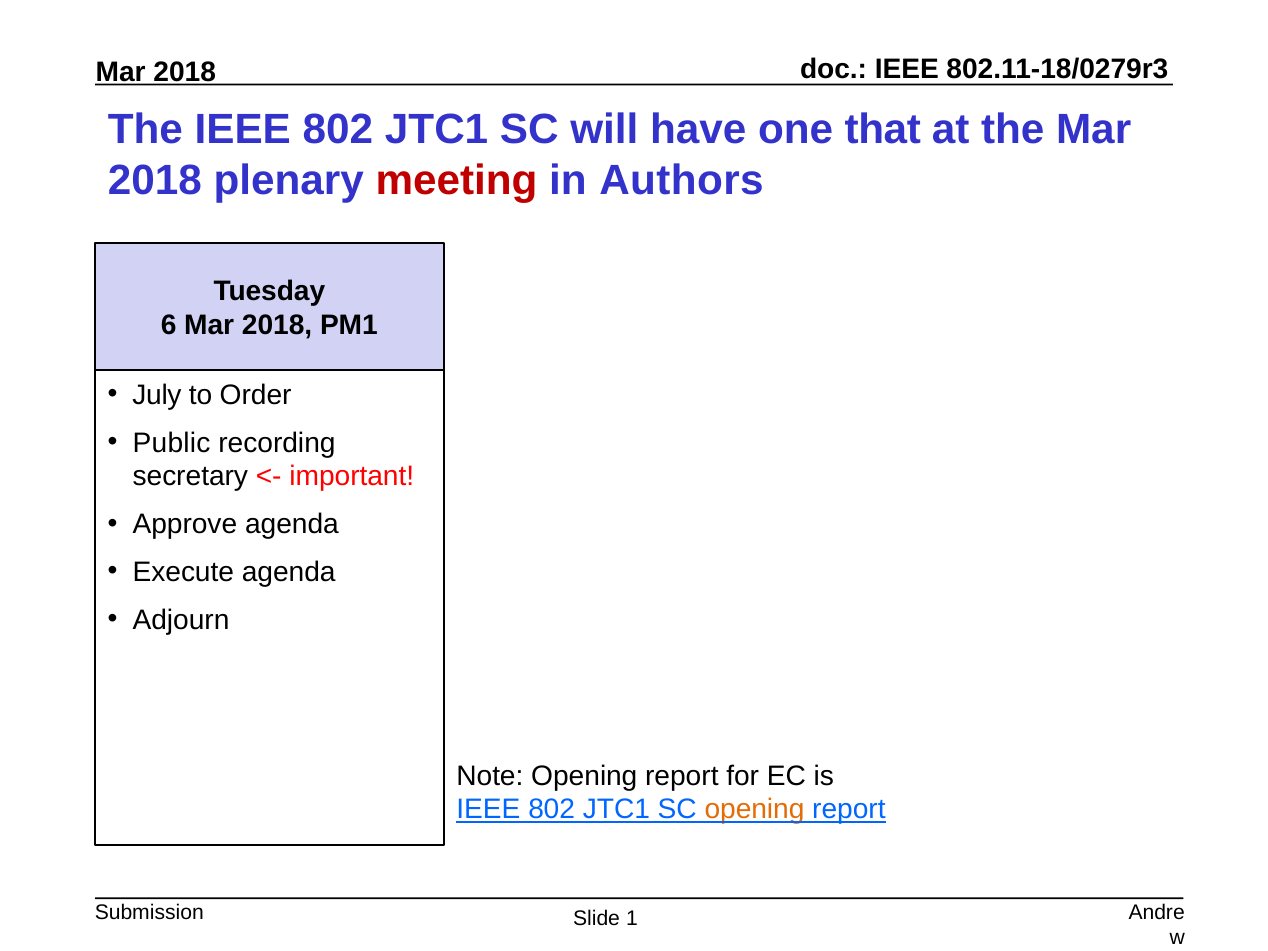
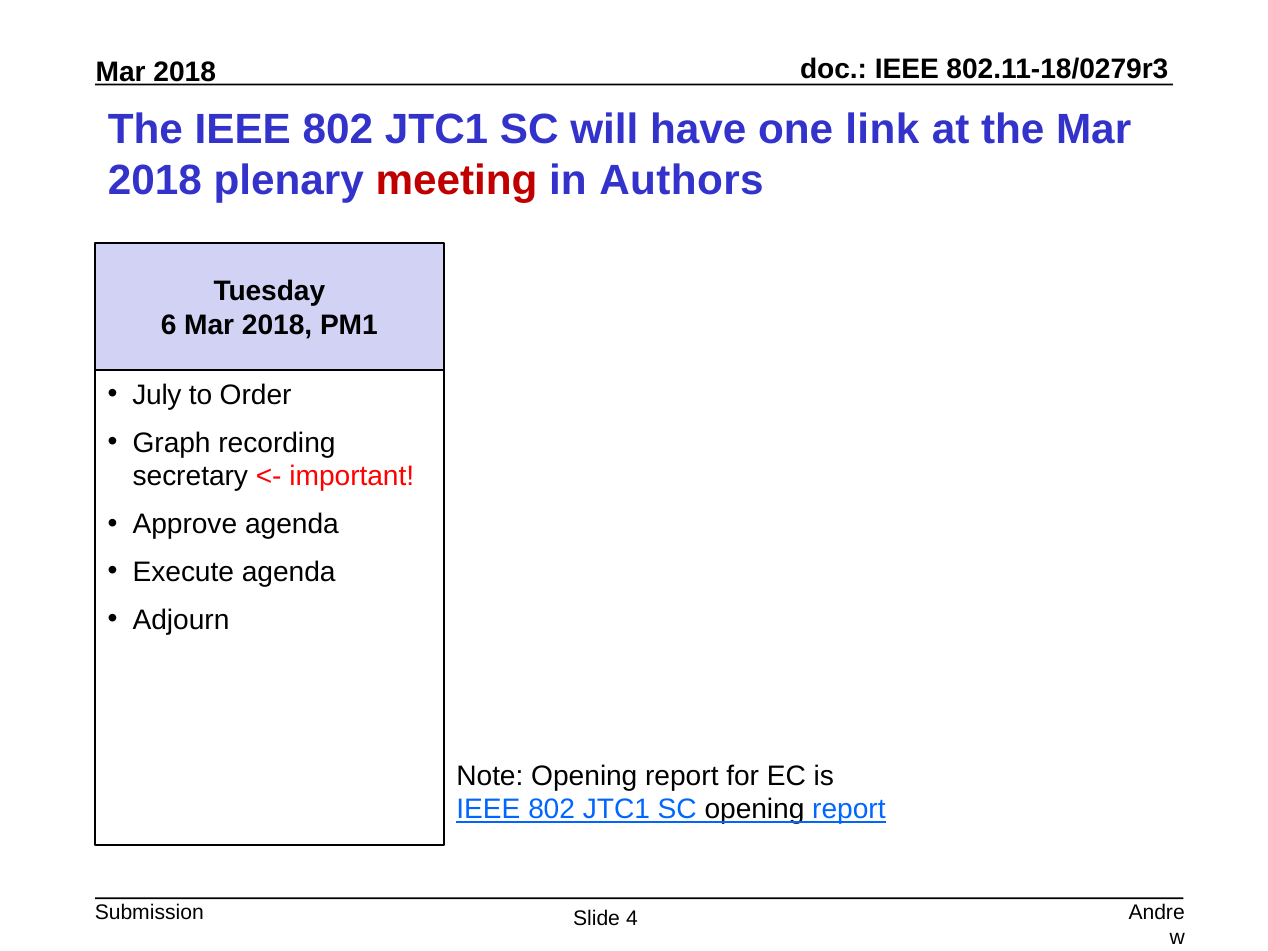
that: that -> link (882, 130)
Public: Public -> Graph (172, 443)
opening colour: orange -> black (755, 810)
1: 1 -> 4 (632, 919)
